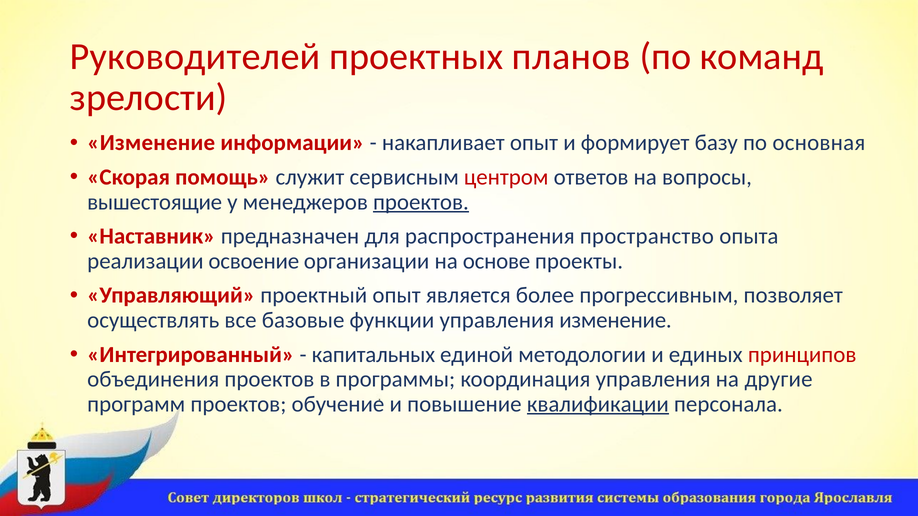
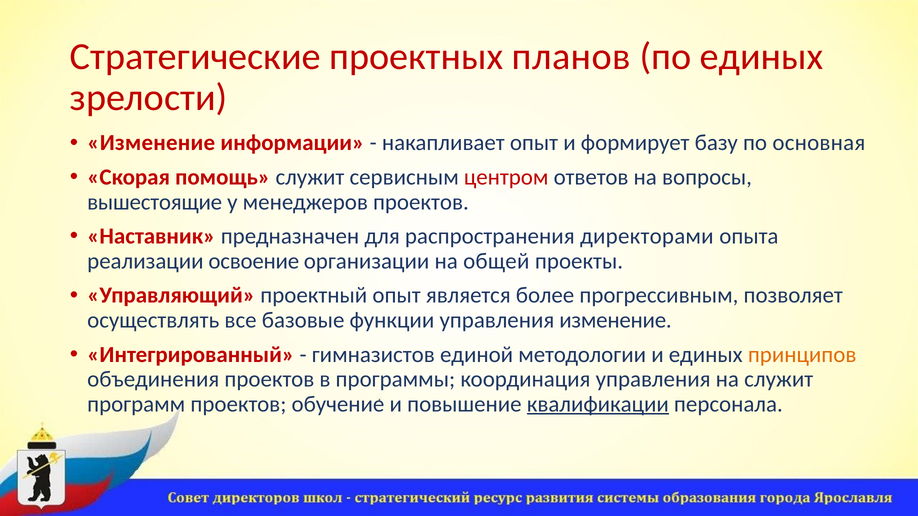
Руководителей: Руководителей -> Стратегические (195, 56)
по команд: команд -> единых (762, 56)
проектов underline: present -> none (421, 202)
пространство: пространство -> директорами (647, 236)
основе: основе -> общей (496, 261)
капитальных: капитальных -> гимназистов (373, 355)
принципов colour: red -> orange (802, 355)
на другие: другие -> служит (779, 379)
